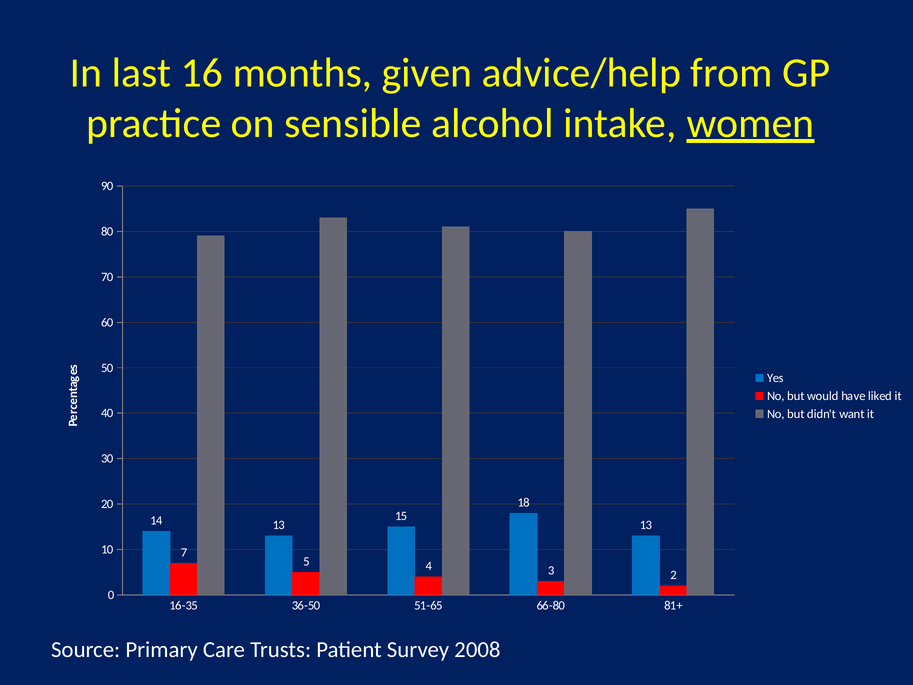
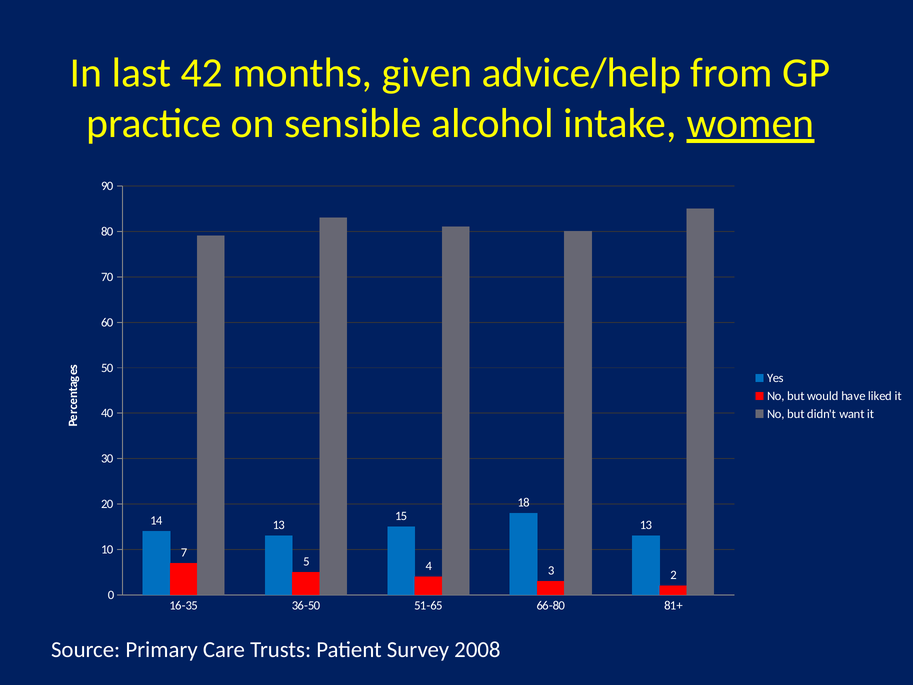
16: 16 -> 42 (202, 73)
